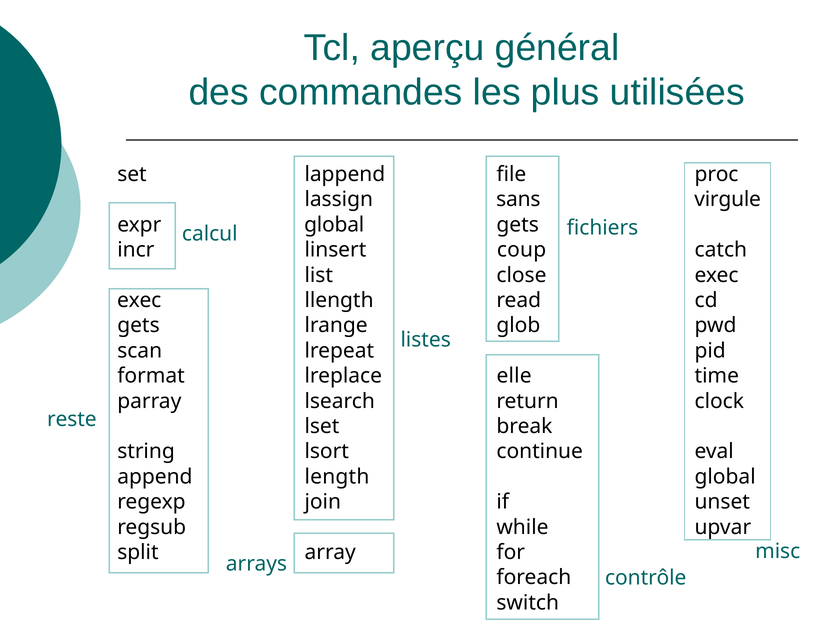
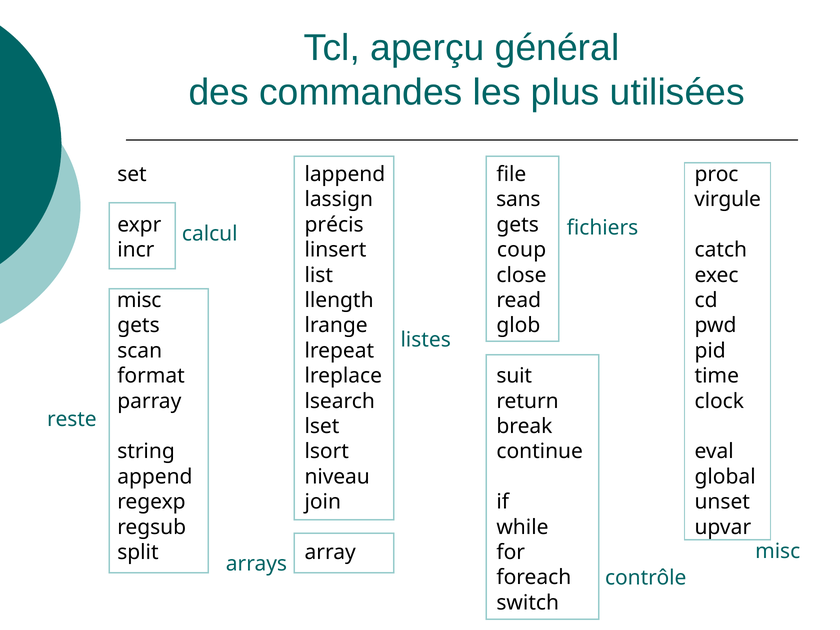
global: global -> précis (334, 225)
exec: exec -> misc (139, 300)
elle: elle -> suit (514, 376)
length: length -> niveau (337, 477)
